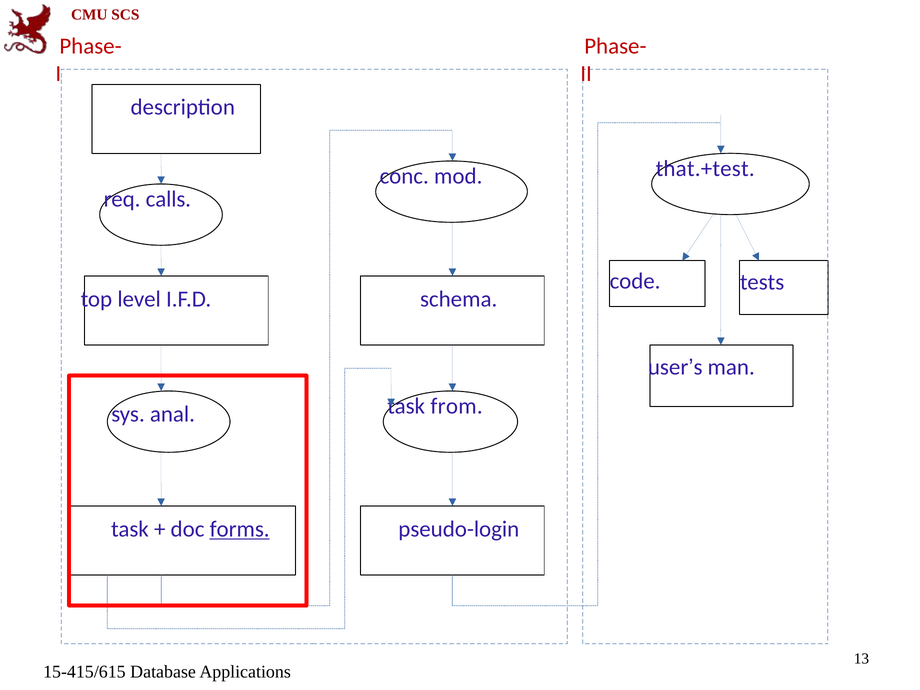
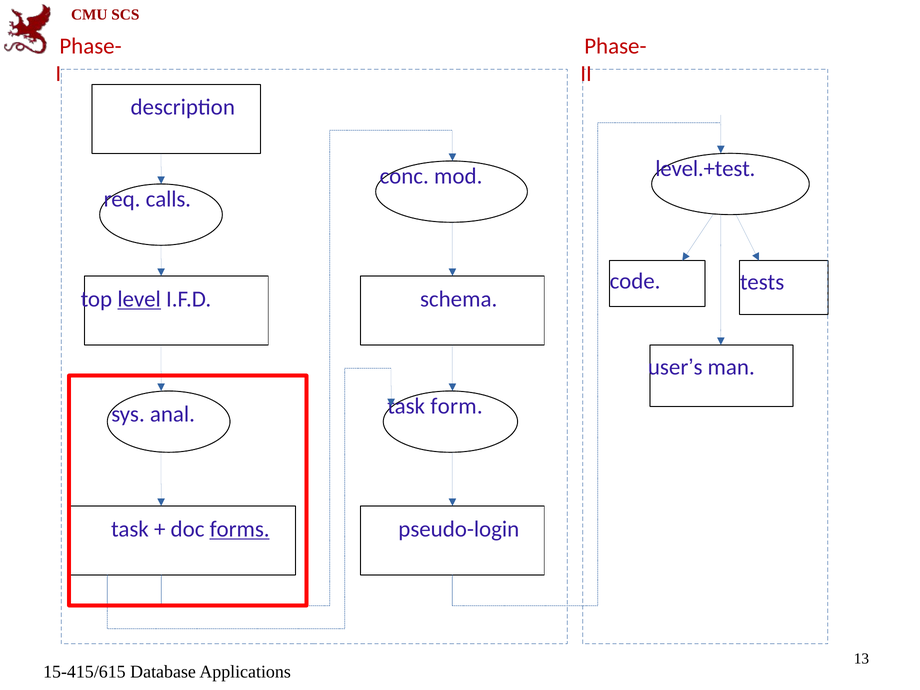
that.+test: that.+test -> level.+test (705, 169)
level underline: none -> present (139, 299)
from: from -> form (457, 406)
